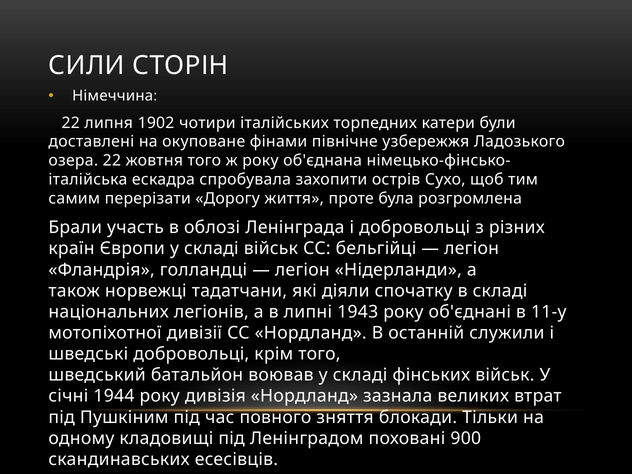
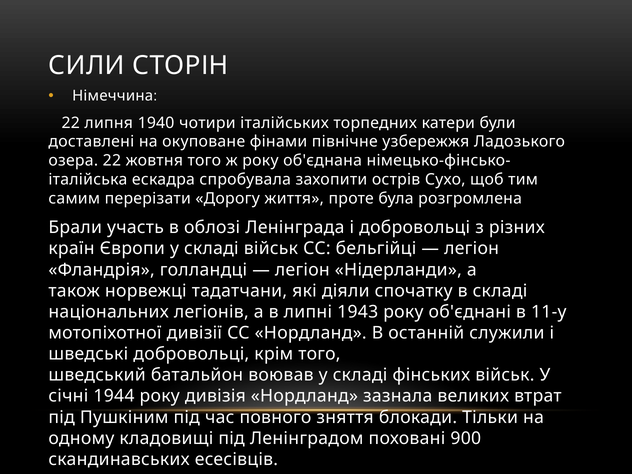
1902: 1902 -> 1940 (156, 123)
